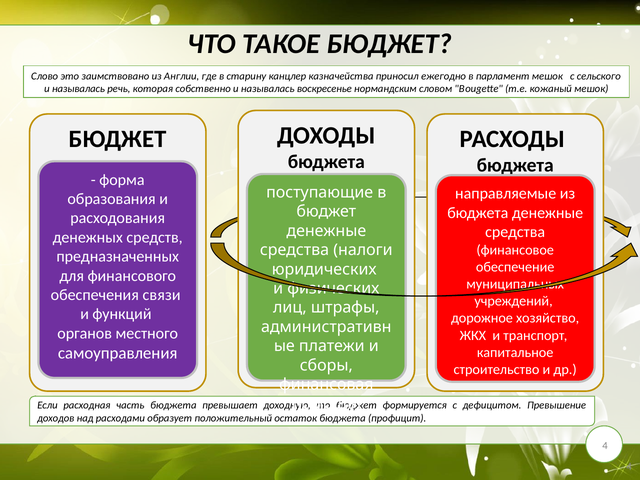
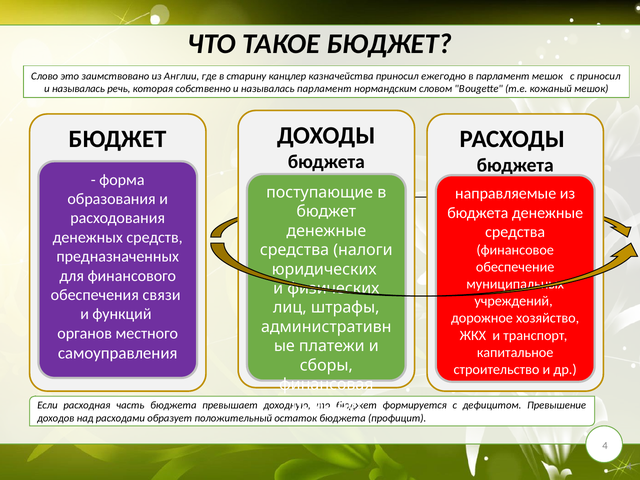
с сельского: сельского -> приносил (599, 76)
называлась воскресенье: воскресенье -> парламент (324, 89)
